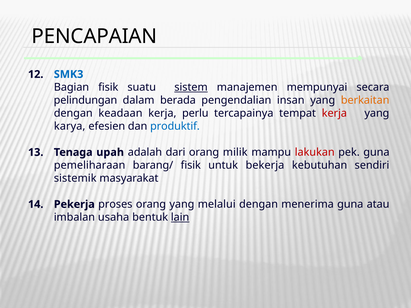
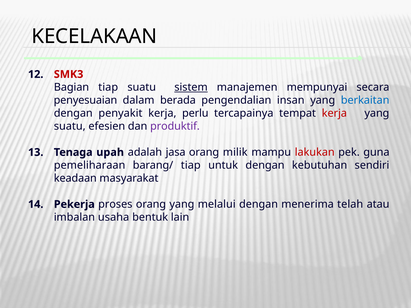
PENCAPAIAN: PENCAPAIAN -> KECELAKAAN (94, 36)
SMK3 colour: blue -> red (69, 74)
Bagian fisik: fisik -> tiap (108, 87)
pelindungan: pelindungan -> penyesuaian (85, 100)
berkaitan colour: orange -> blue (365, 100)
keadaan: keadaan -> penyakit (120, 113)
karya: karya -> suatu (70, 126)
produktif colour: blue -> purple (175, 126)
dari: dari -> jasa (176, 152)
barang/ fisik: fisik -> tiap (191, 165)
untuk bekerja: bekerja -> dengan (265, 165)
sistemik: sistemik -> keadaan (75, 178)
menerima guna: guna -> telah (350, 204)
lain underline: present -> none (180, 217)
